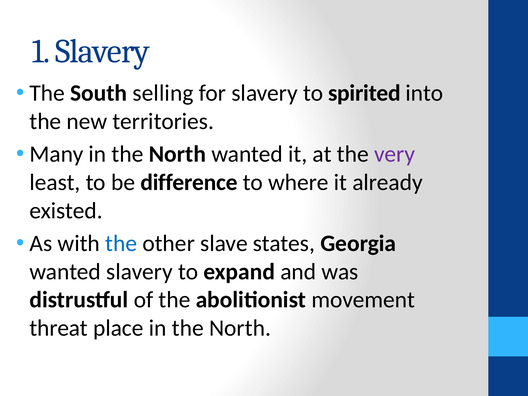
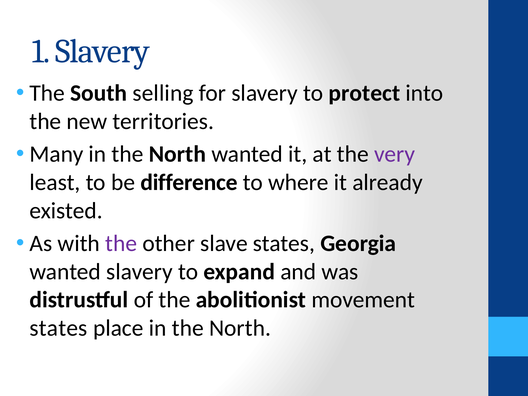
spirited: spirited -> protect (364, 93)
the colour: blue -> purple (121, 244)
threat: threat -> states (58, 328)
